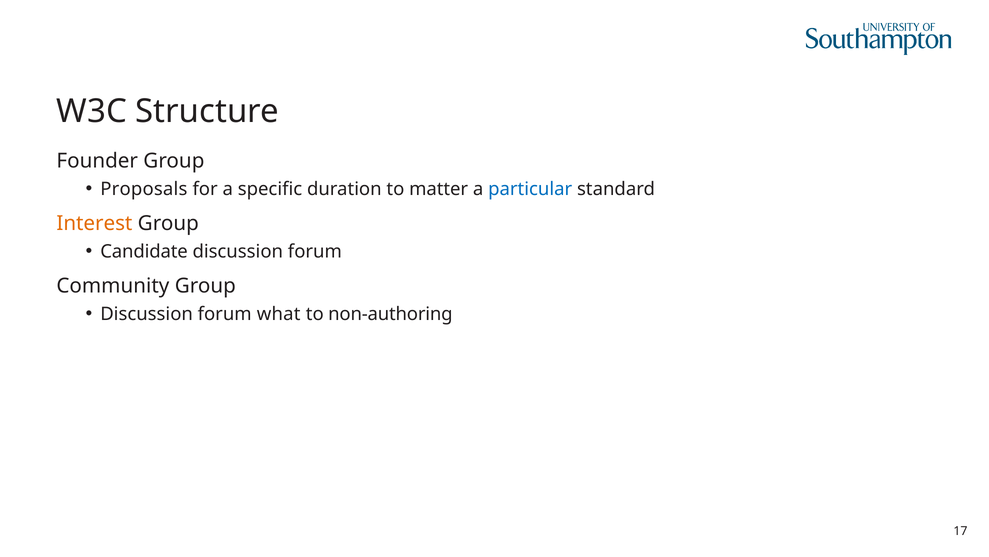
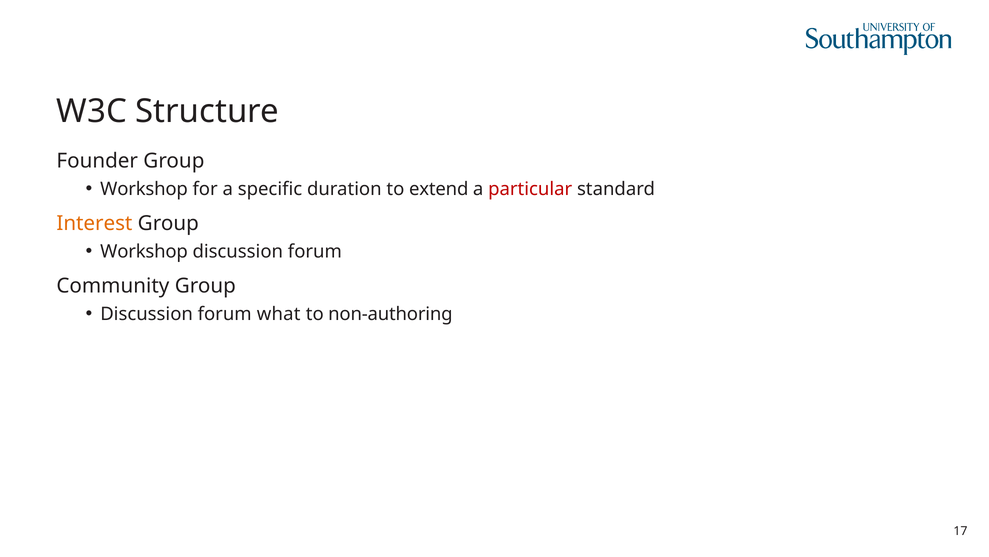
Proposals: Proposals -> Workshop (144, 189)
matter: matter -> extend (439, 189)
particular colour: blue -> red (530, 189)
Candidate: Candidate -> Workshop (144, 252)
